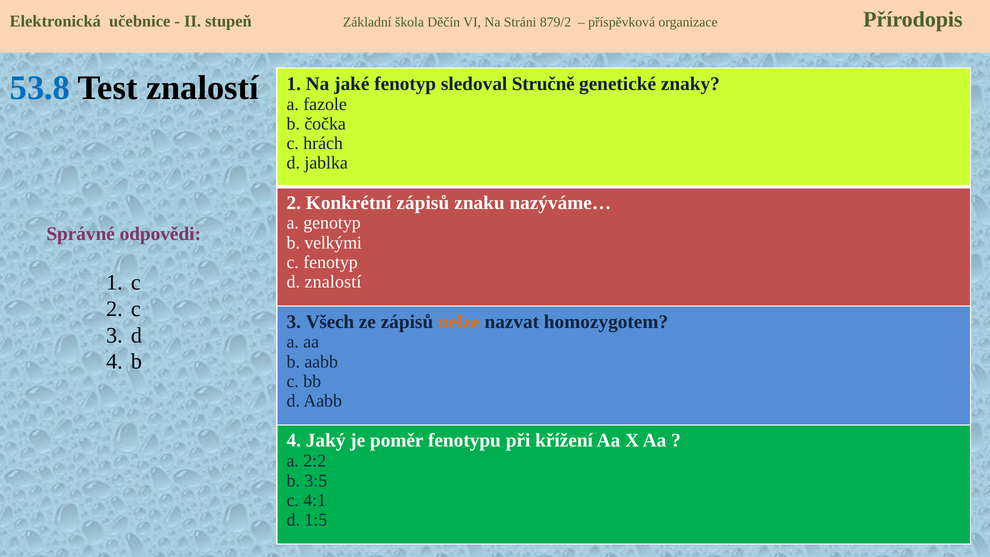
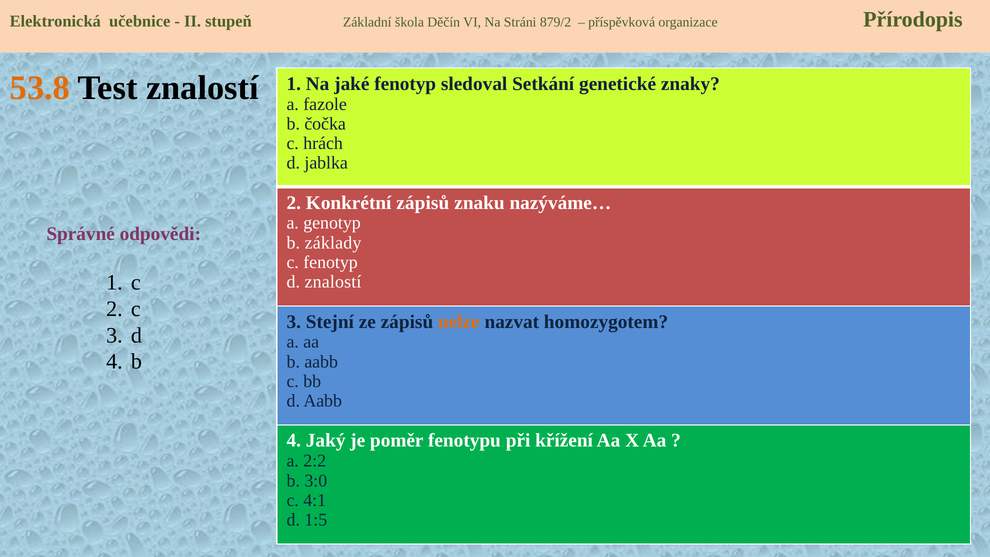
53.8 colour: blue -> orange (40, 88)
Stručně: Stručně -> Setkání (543, 84)
velkými: velkými -> základy (333, 243)
Všech: Všech -> Stejní (330, 322)
3:5: 3:5 -> 3:0 (316, 481)
